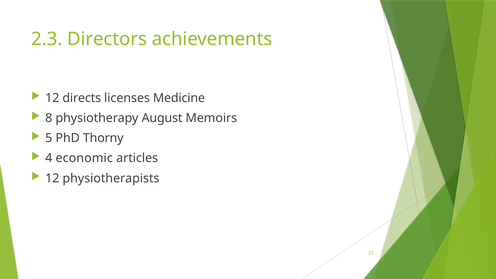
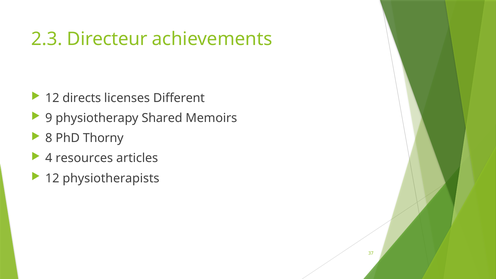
Directors: Directors -> Directeur (107, 39)
Medicine: Medicine -> Different (179, 98)
8: 8 -> 9 (49, 118)
August: August -> Shared (162, 118)
5: 5 -> 8 (49, 138)
economic: economic -> resources (84, 158)
